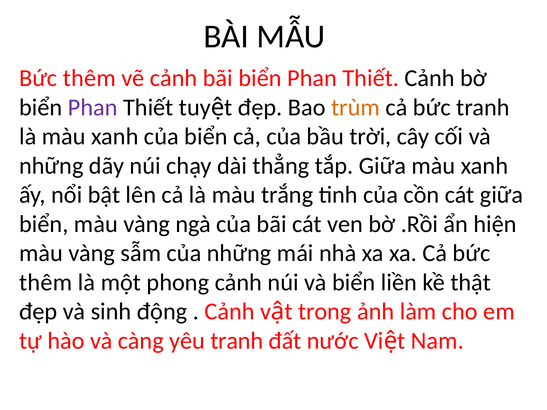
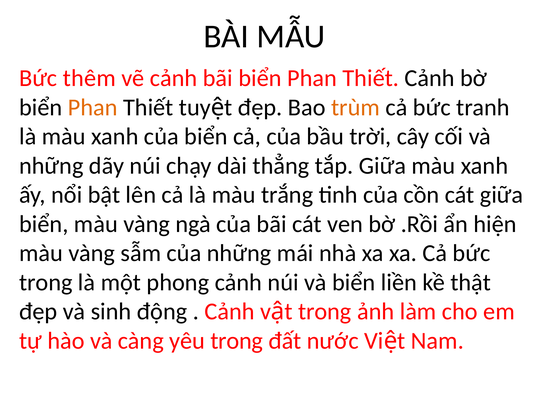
Phan colour: purple -> orange (93, 107)
thêm: thêm -> trong (46, 283)
yêu tranh: tranh -> trong (237, 341)
